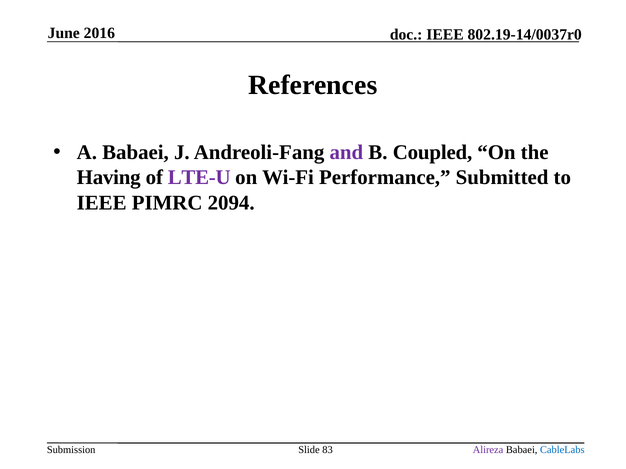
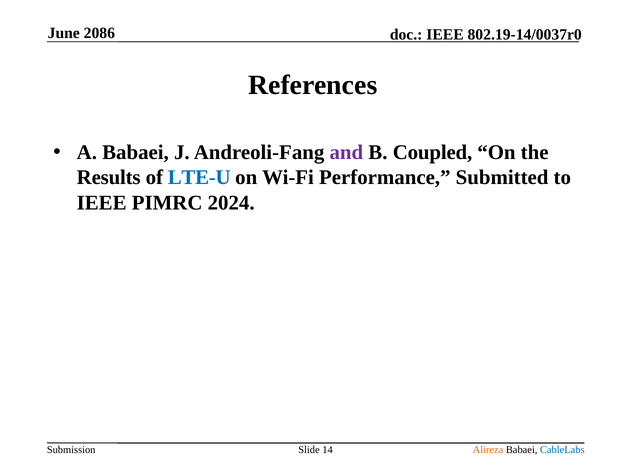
2016: 2016 -> 2086 (99, 33)
Having: Having -> Results (109, 178)
LTE-U colour: purple -> blue (199, 178)
2094: 2094 -> 2024 (231, 203)
83: 83 -> 14 (328, 450)
Alireza colour: purple -> orange (488, 450)
